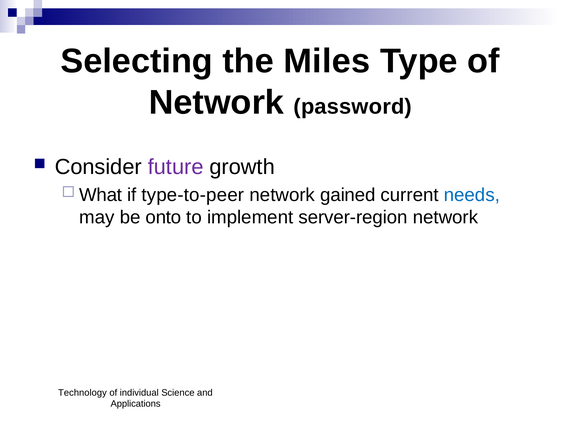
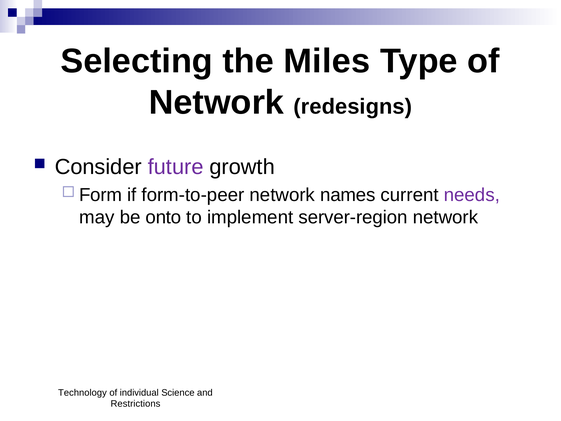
password: password -> redesigns (353, 107)
What: What -> Form (101, 195)
type-to-peer: type-to-peer -> form-to-peer (193, 195)
gained: gained -> names (348, 195)
needs colour: blue -> purple (472, 195)
Applications: Applications -> Restrictions (136, 404)
